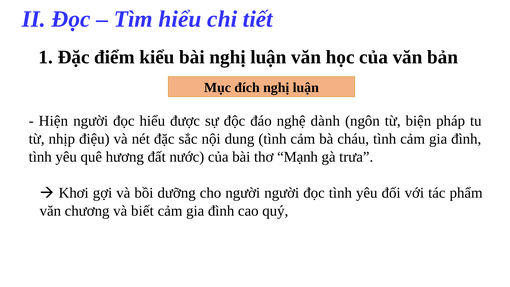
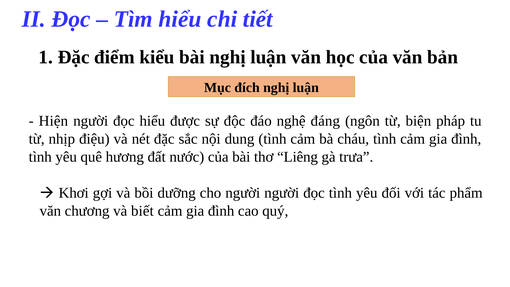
dành: dành -> đáng (325, 121)
Mạnh: Mạnh -> Liêng (298, 157)
